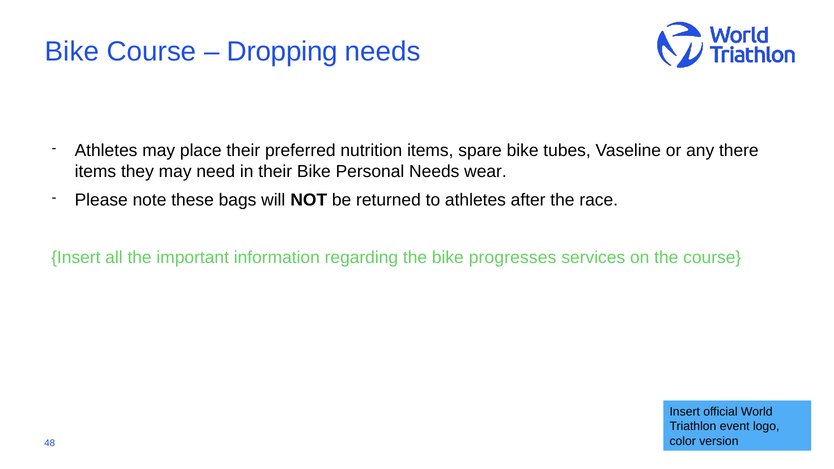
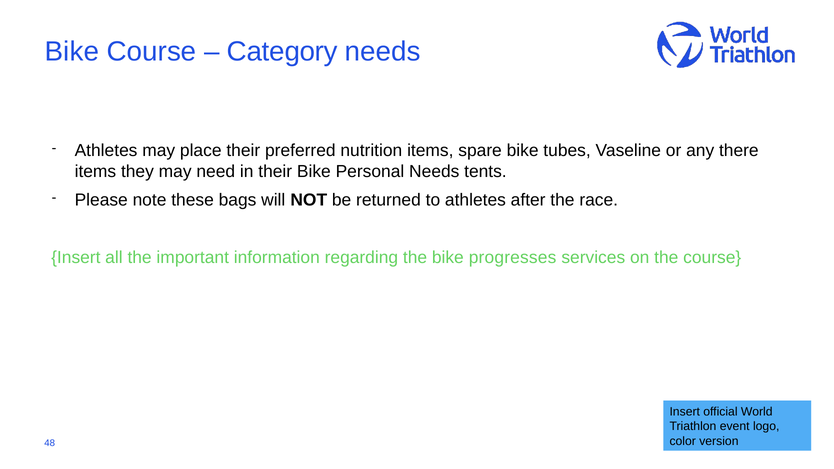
Dropping: Dropping -> Category (282, 52)
wear: wear -> tents (485, 171)
